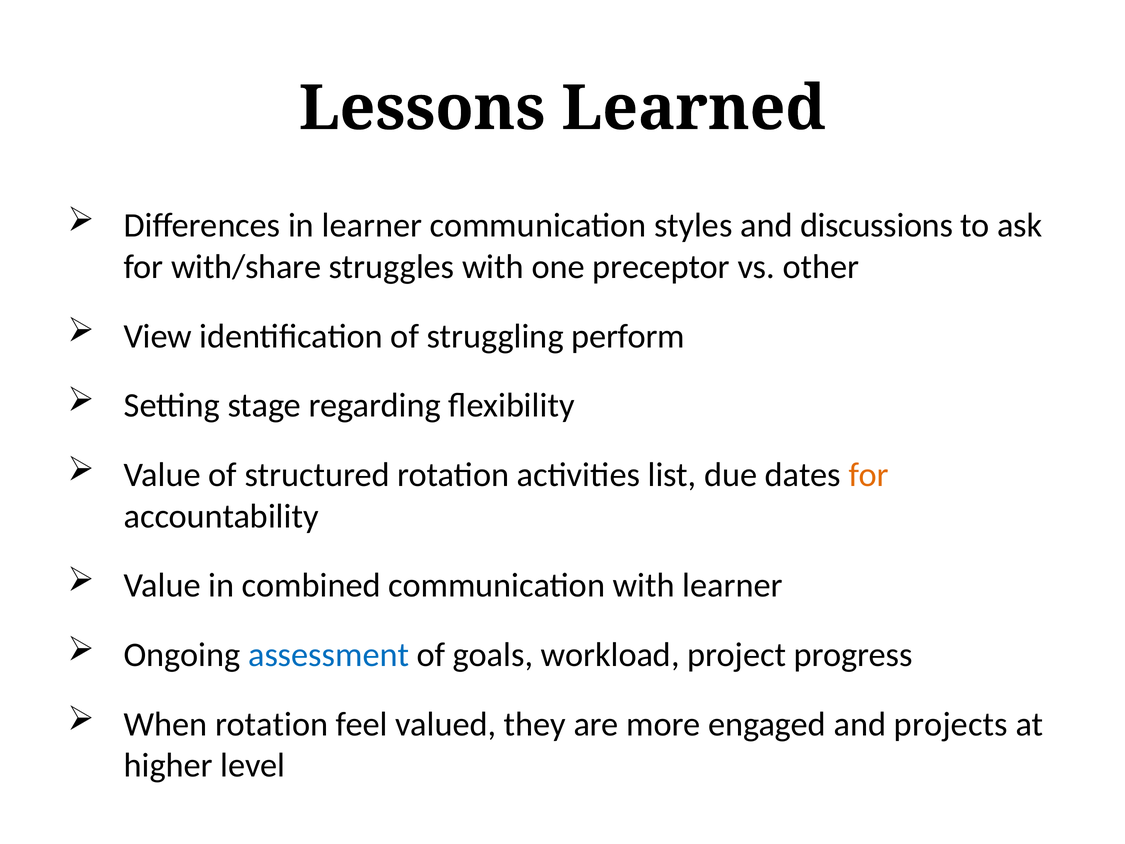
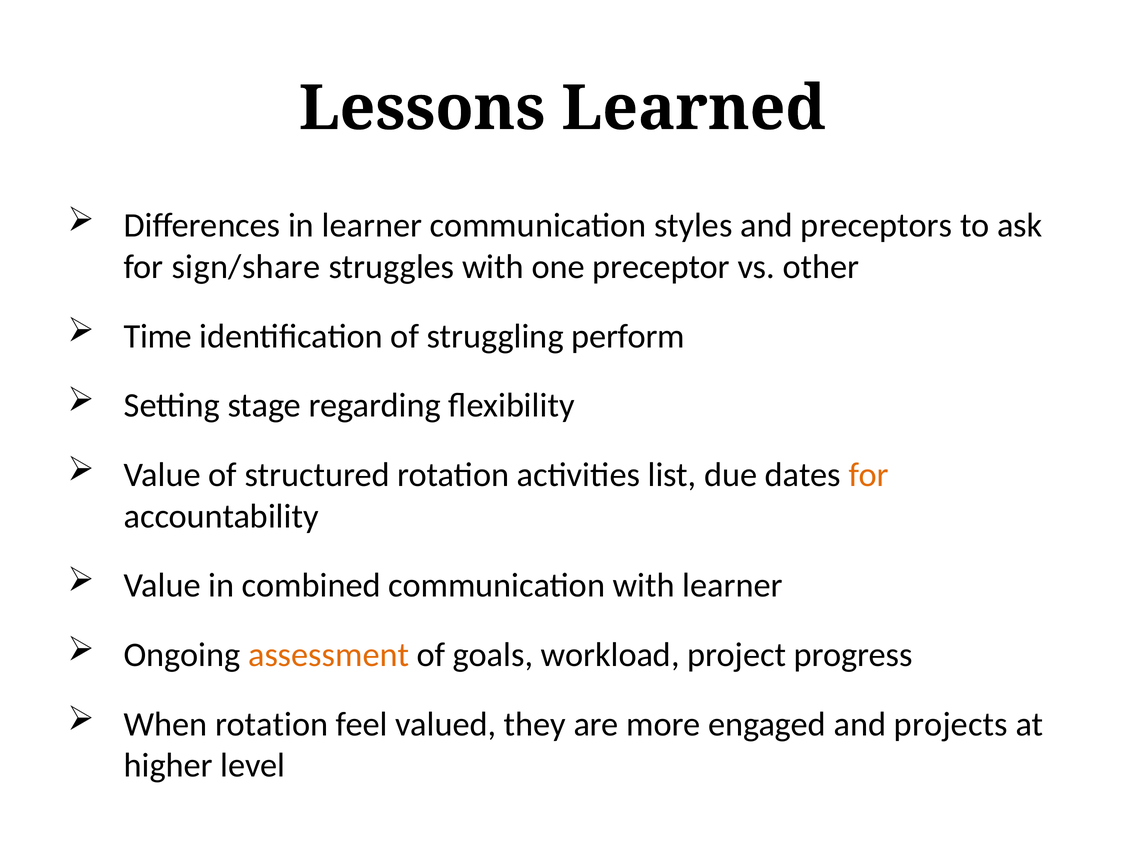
discussions: discussions -> preceptors (876, 226)
with/share: with/share -> sign/share (246, 267)
View: View -> Time (158, 336)
assessment colour: blue -> orange (329, 655)
